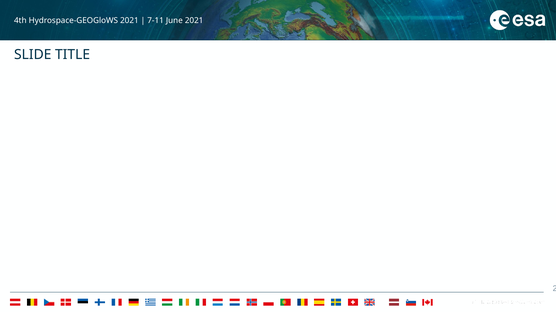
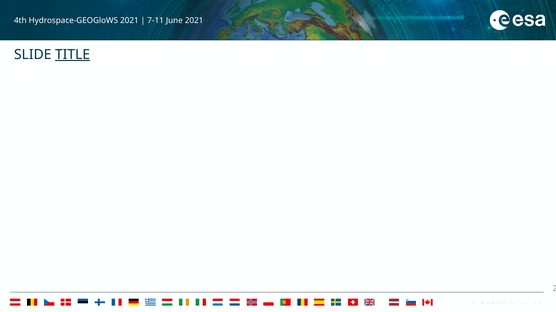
TITLE underline: none -> present (73, 55)
